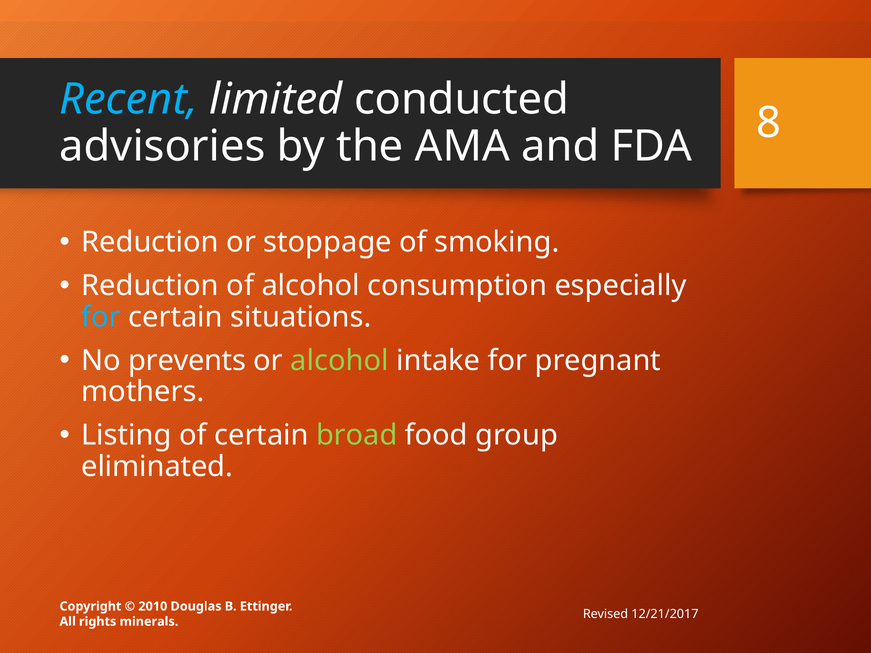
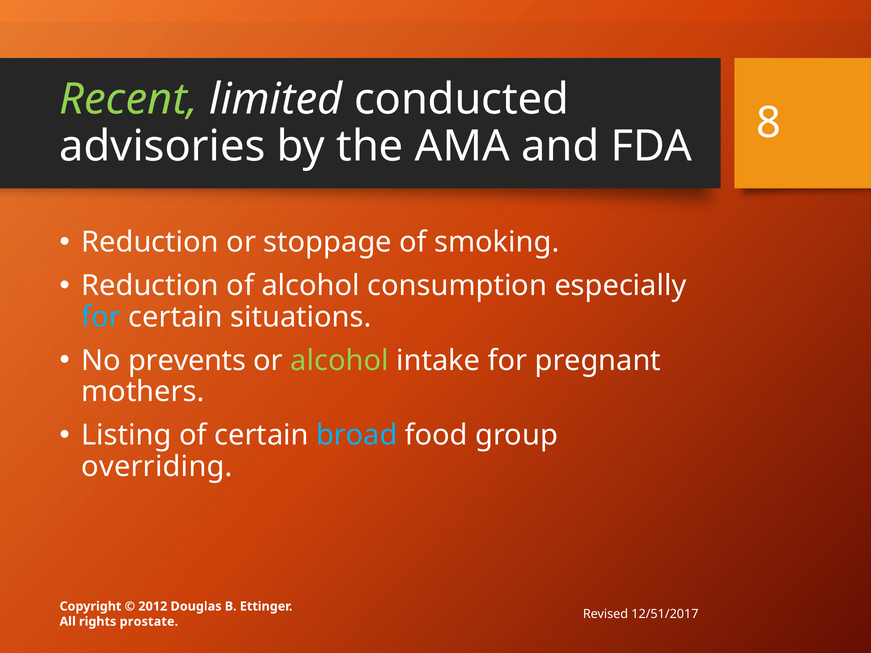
Recent colour: light blue -> light green (129, 99)
broad colour: light green -> light blue (357, 435)
eliminated: eliminated -> overriding (157, 467)
2010: 2010 -> 2012 (153, 607)
12/21/2017: 12/21/2017 -> 12/51/2017 (665, 614)
minerals: minerals -> prostate (149, 622)
